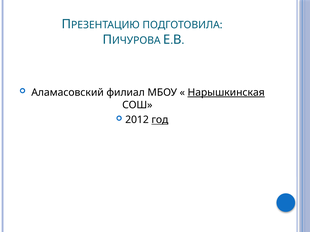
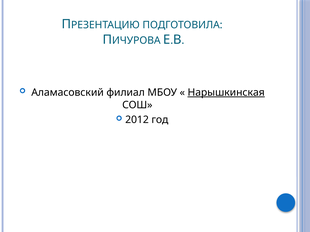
год underline: present -> none (160, 120)
